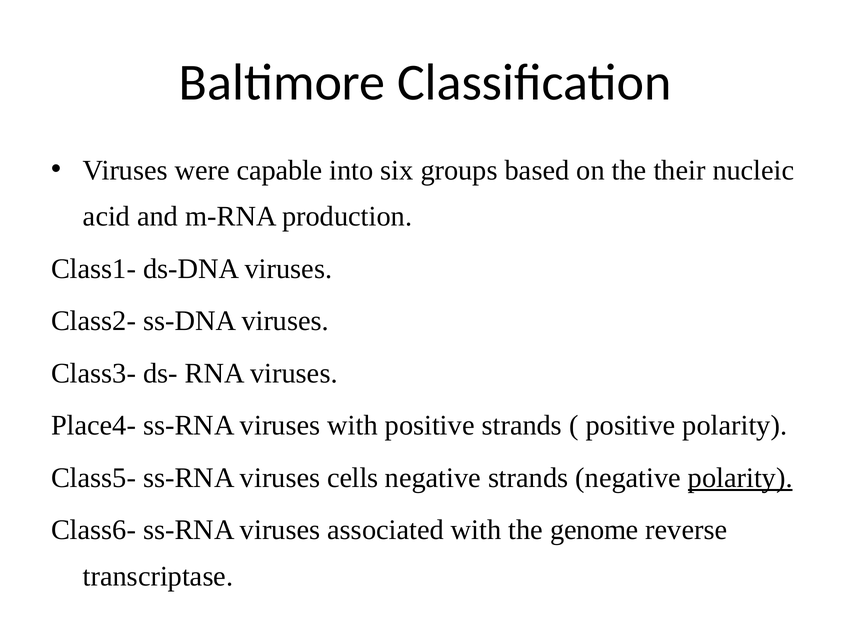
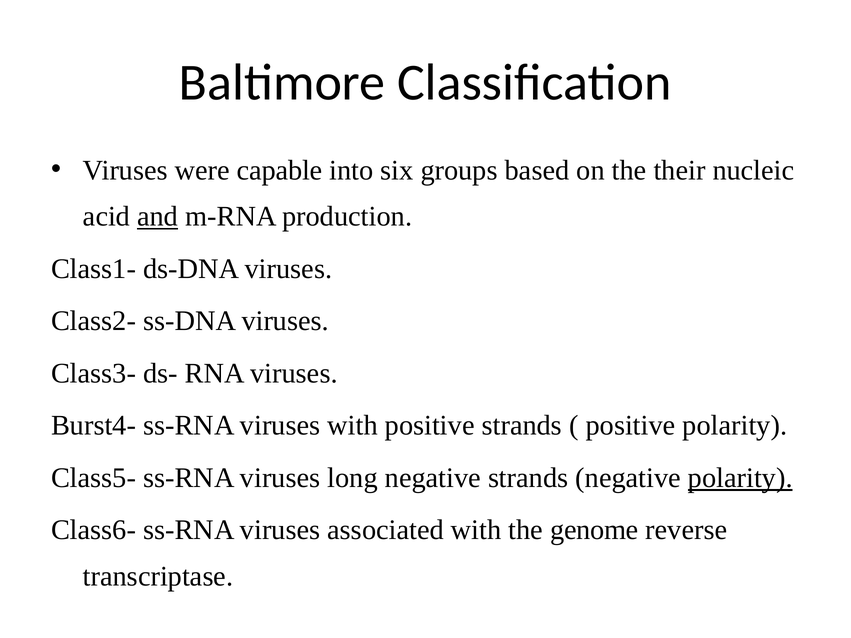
and underline: none -> present (158, 217)
Place4-: Place4- -> Burst4- (94, 426)
cells: cells -> long (353, 478)
